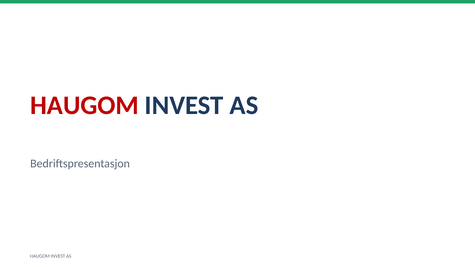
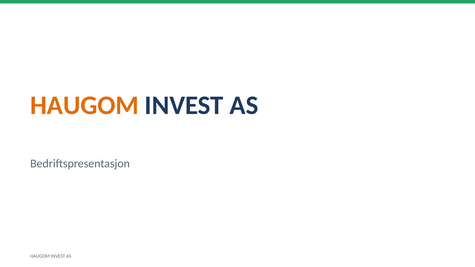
HAUGOM colour: red -> orange (84, 105)
